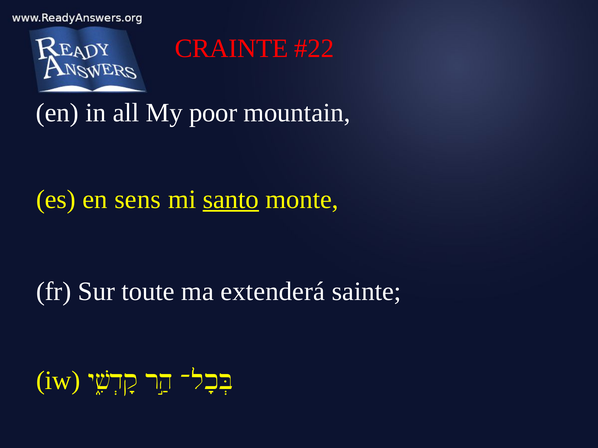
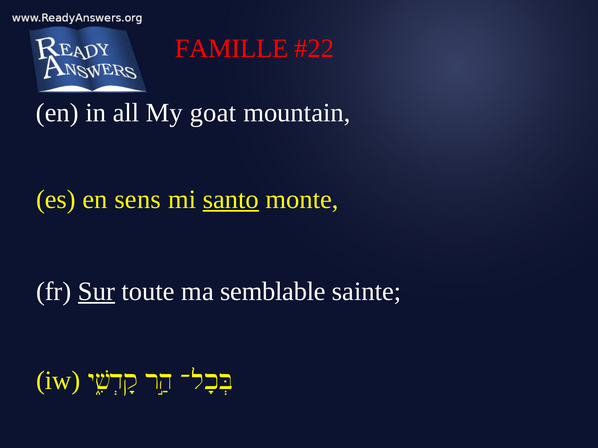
CRAINTE: CRAINTE -> FAMILLE (232, 49)
poor: poor -> goat (213, 113)
Sur underline: none -> present (96, 292)
extenderá: extenderá -> semblable (273, 292)
